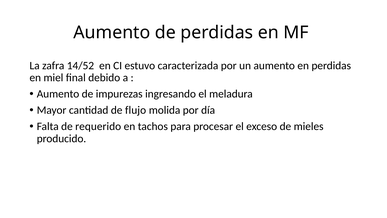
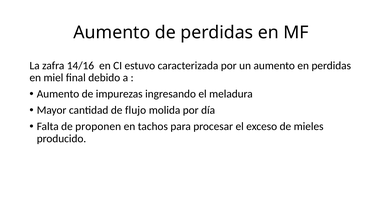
14/52: 14/52 -> 14/16 (80, 65)
requerido: requerido -> proponen (98, 126)
